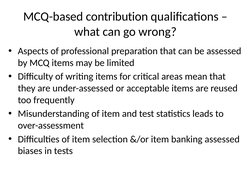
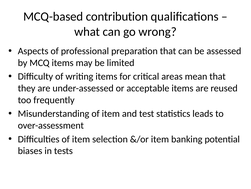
banking assessed: assessed -> potential (222, 139)
